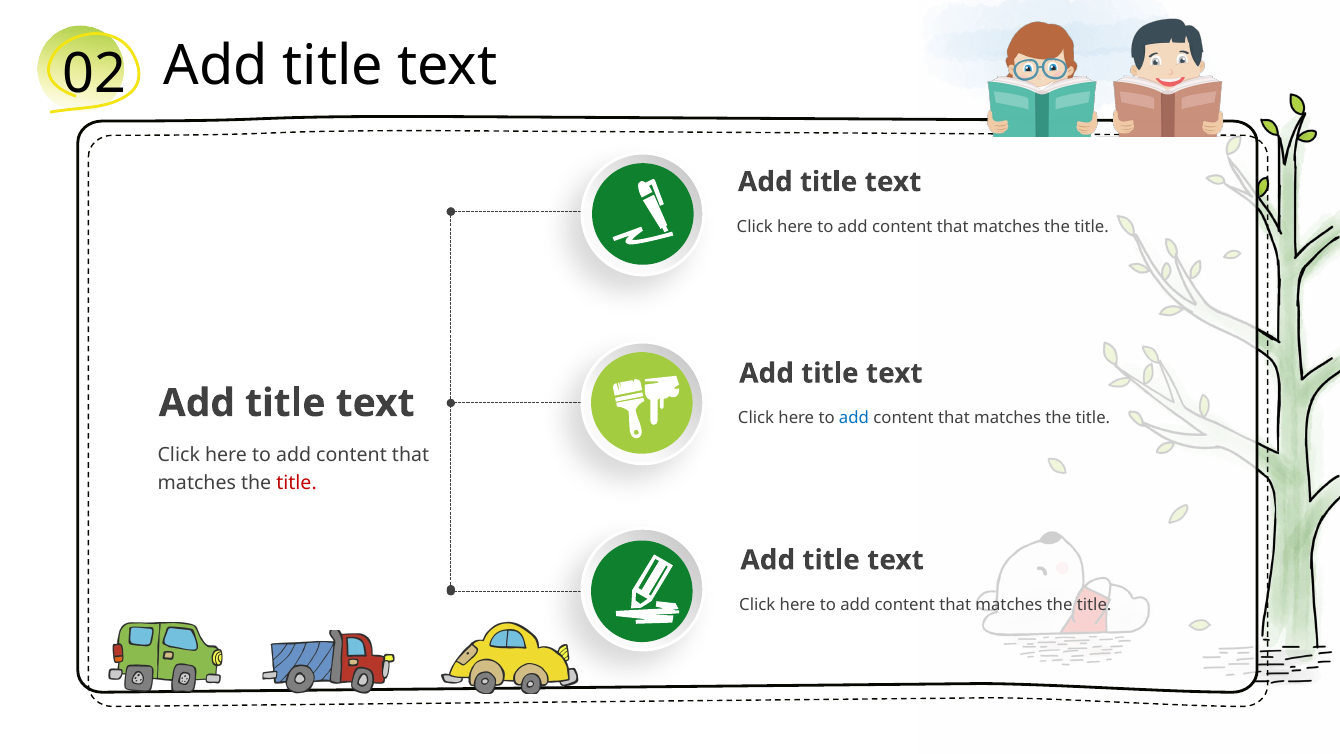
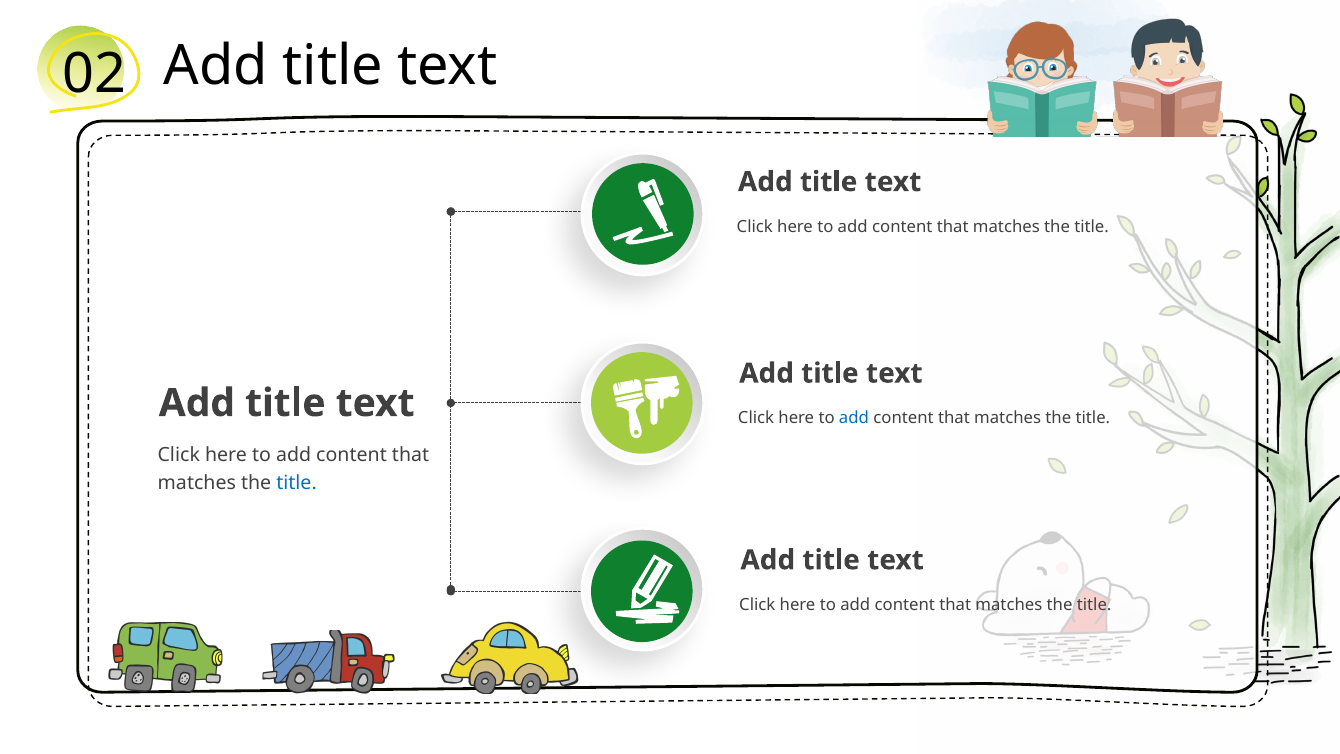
title colour: red -> blue (297, 483)
